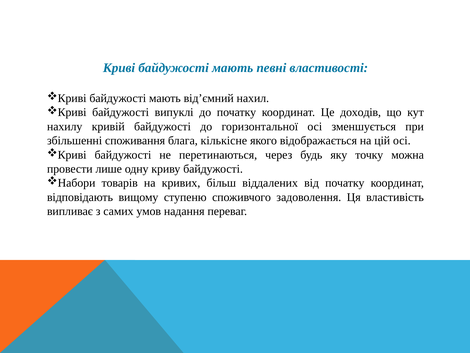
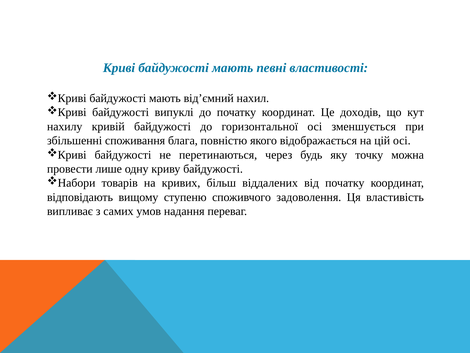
кількісне: кількісне -> повністю (224, 140)
